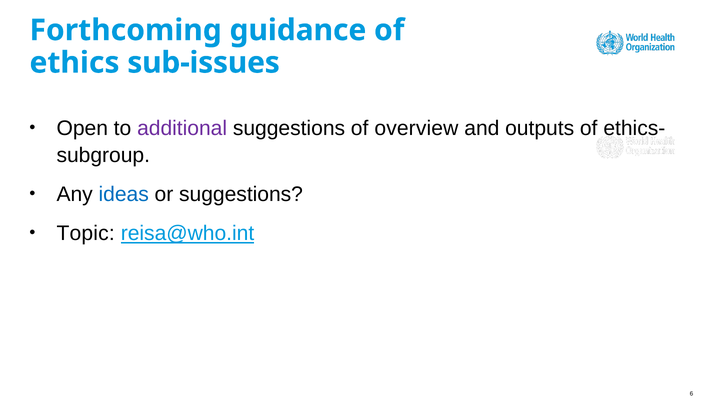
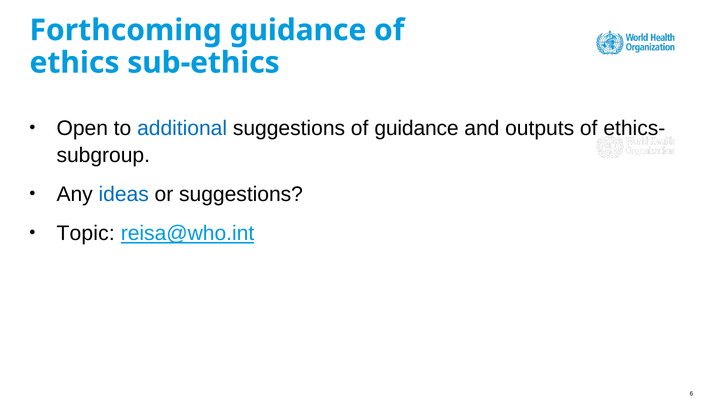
sub-issues: sub-issues -> sub-ethics (203, 63)
additional colour: purple -> blue (182, 128)
of overview: overview -> guidance (417, 128)
